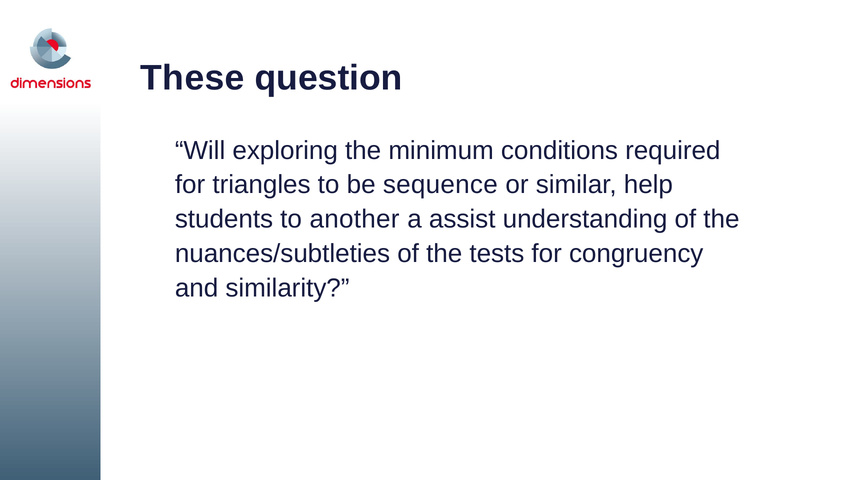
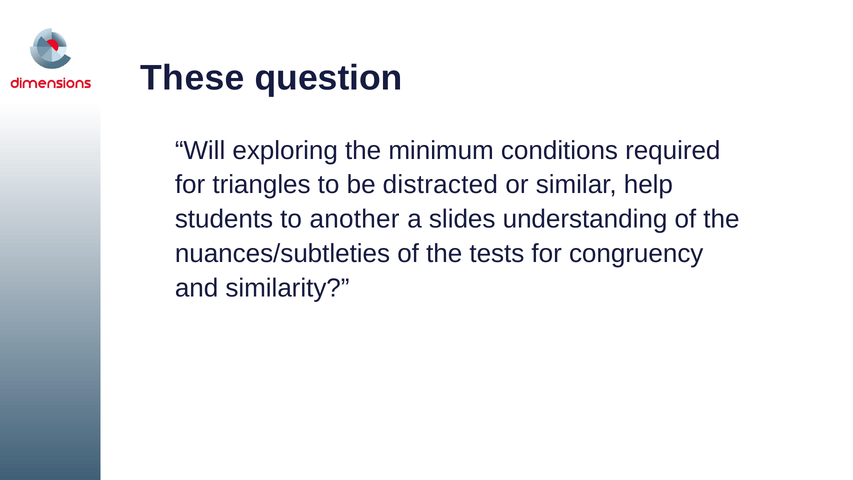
sequence: sequence -> distracted (440, 185)
assist: assist -> slides (462, 219)
